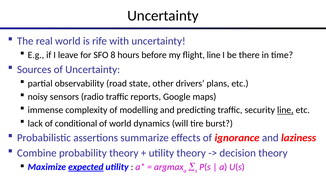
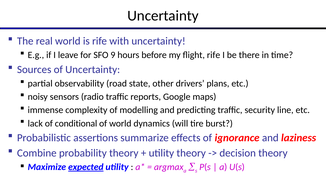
8: 8 -> 9 (113, 55)
flight line: line -> rife (214, 55)
line underline: present -> none (285, 110)
